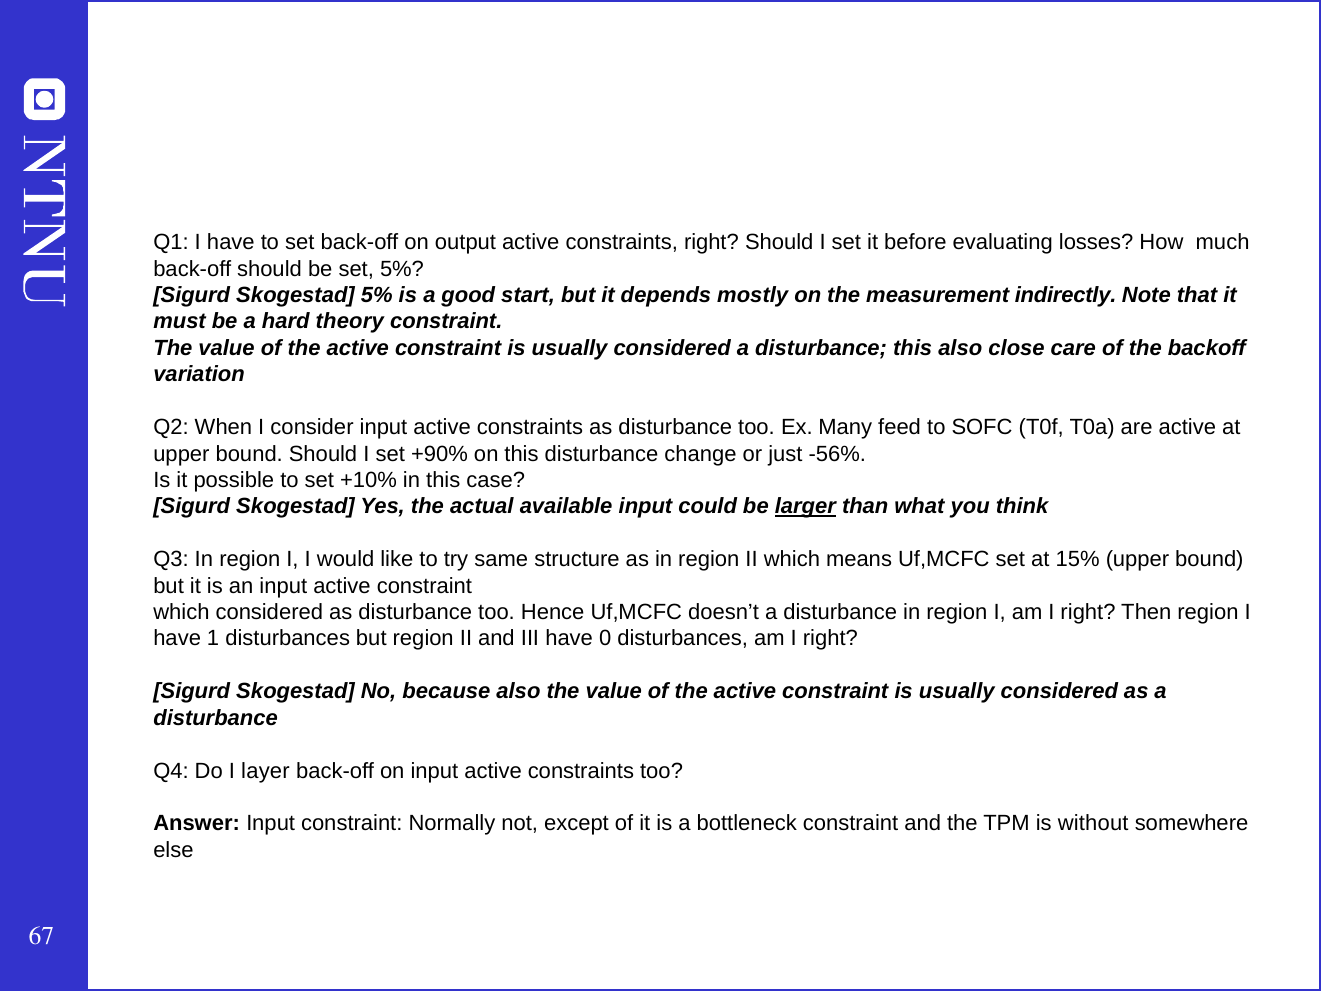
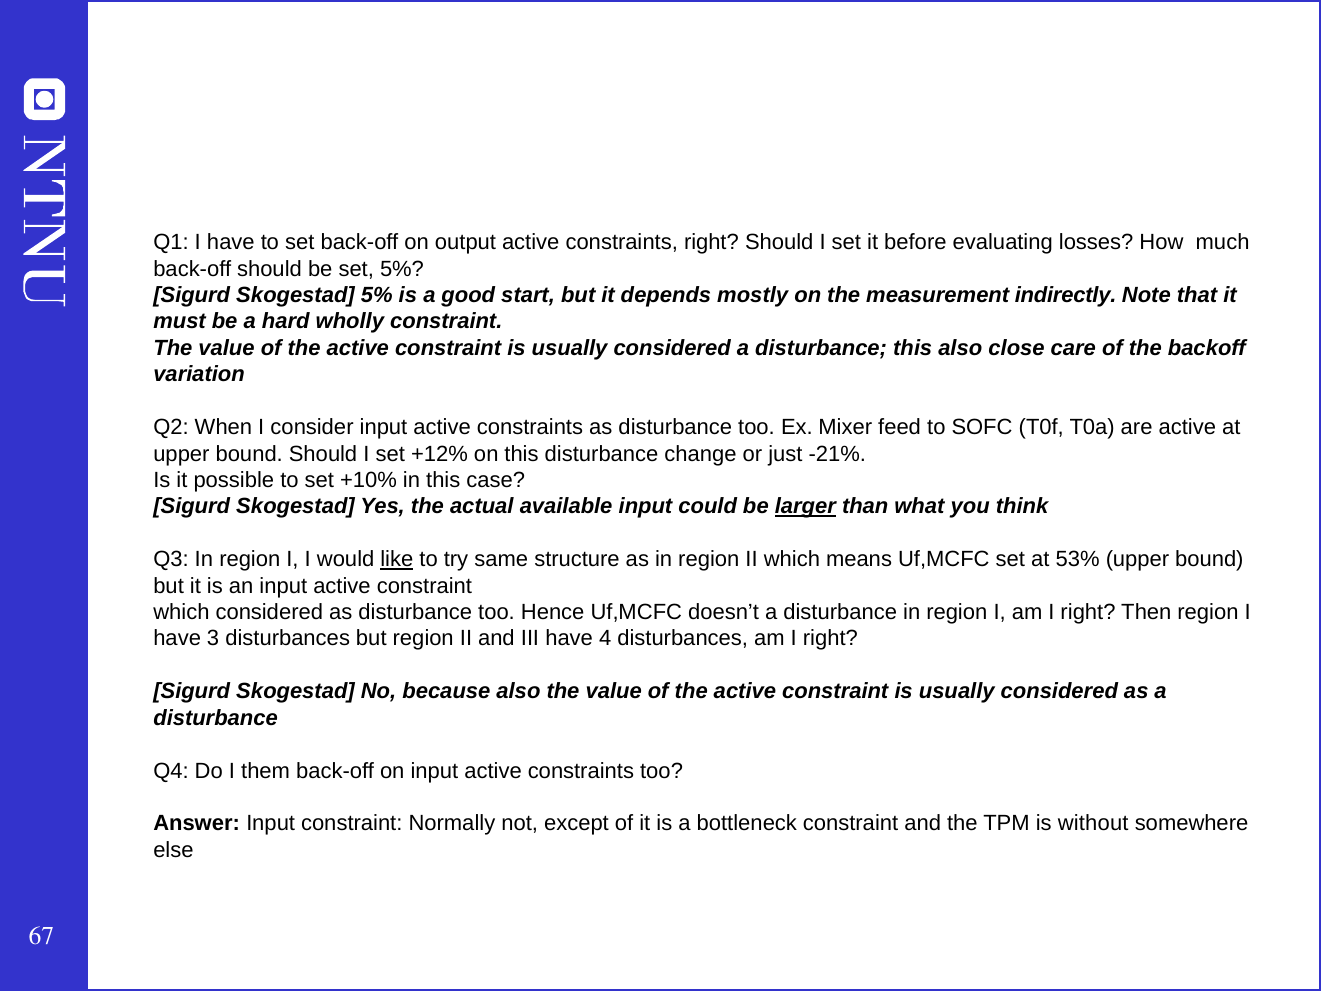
theory: theory -> wholly (350, 322)
Many: Many -> Mixer (845, 427)
+90%: +90% -> +12% (439, 454)
-56%: -56% -> -21% (837, 454)
like underline: none -> present (397, 559)
15%: 15% -> 53% (1078, 559)
1: 1 -> 3 (213, 639)
0: 0 -> 4 (605, 639)
layer: layer -> them (266, 771)
